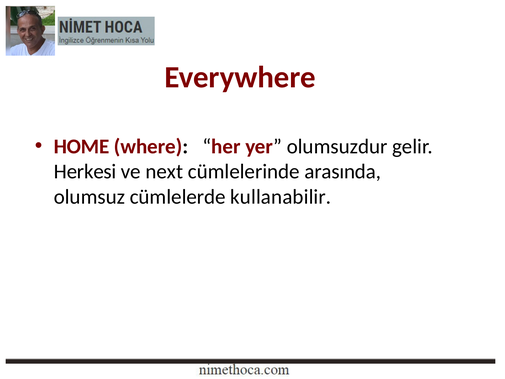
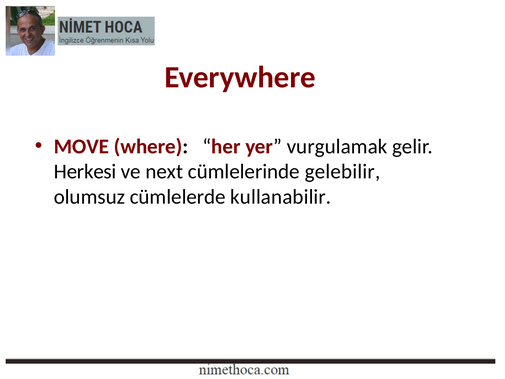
HOME: HOME -> MOVE (81, 146)
olumsuzdur: olumsuzdur -> vurgulamak (337, 146)
arasında: arasında -> gelebilir (343, 172)
